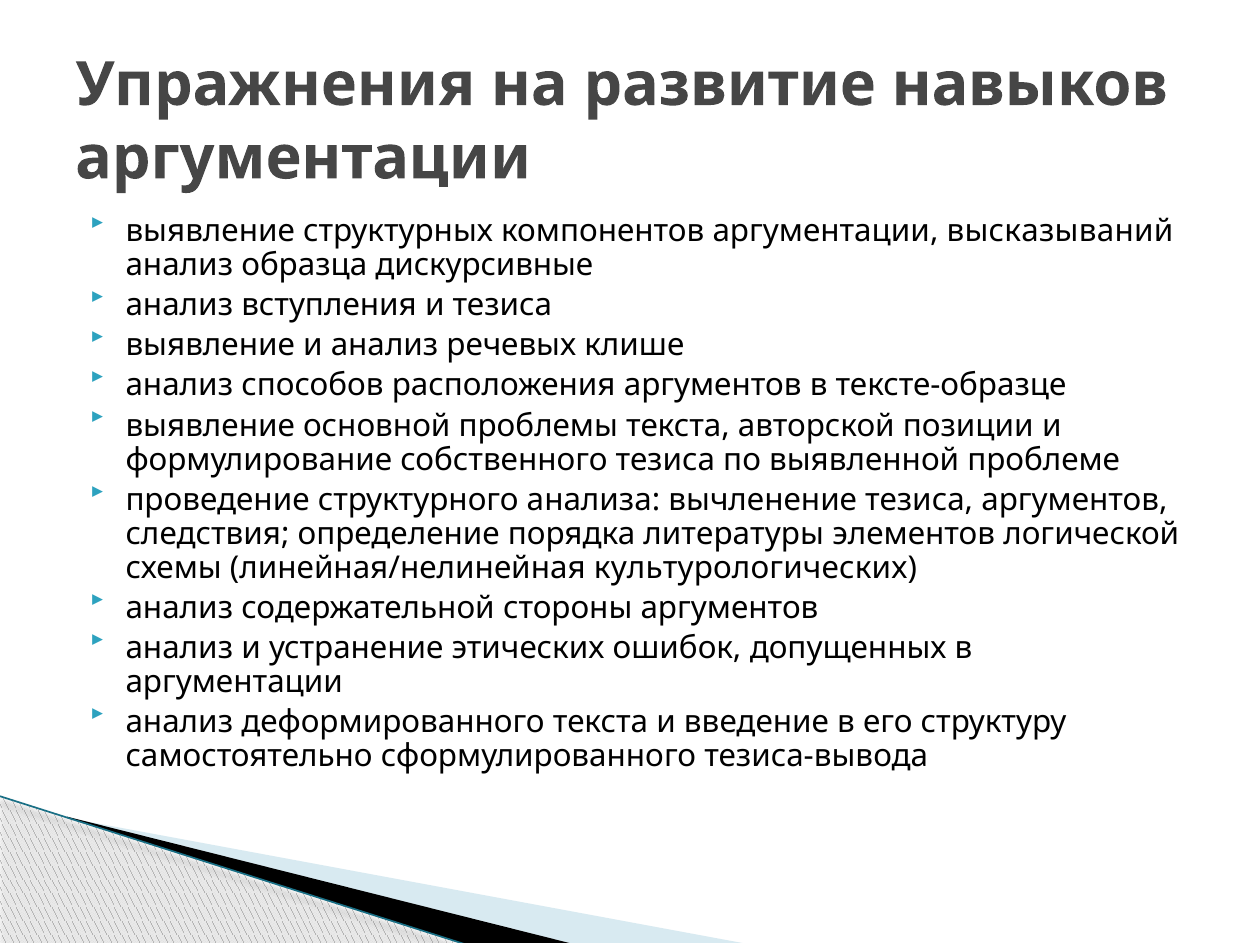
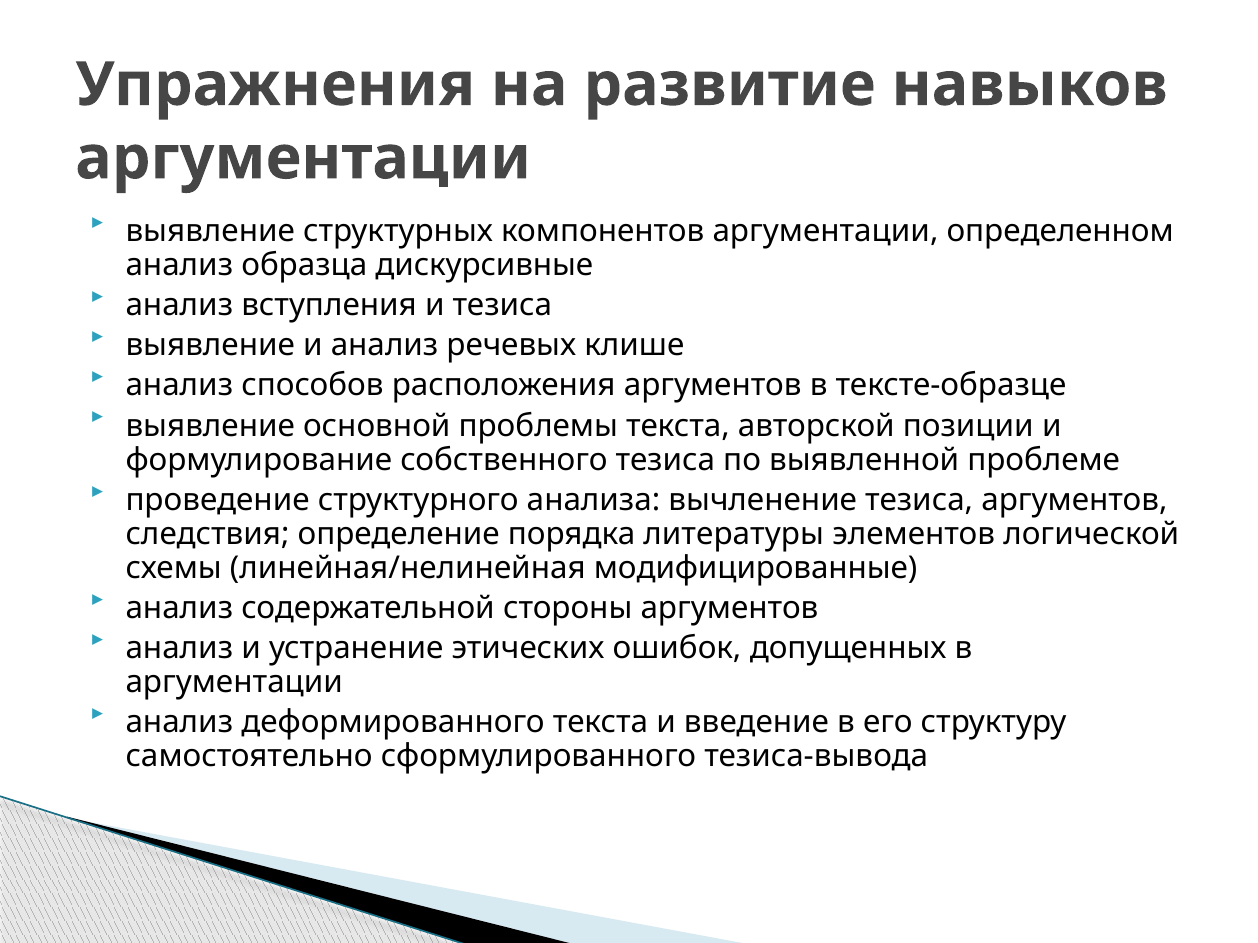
высказываний: высказываний -> определенном (1060, 231)
культурологических: культурологических -> модифицированные (756, 568)
